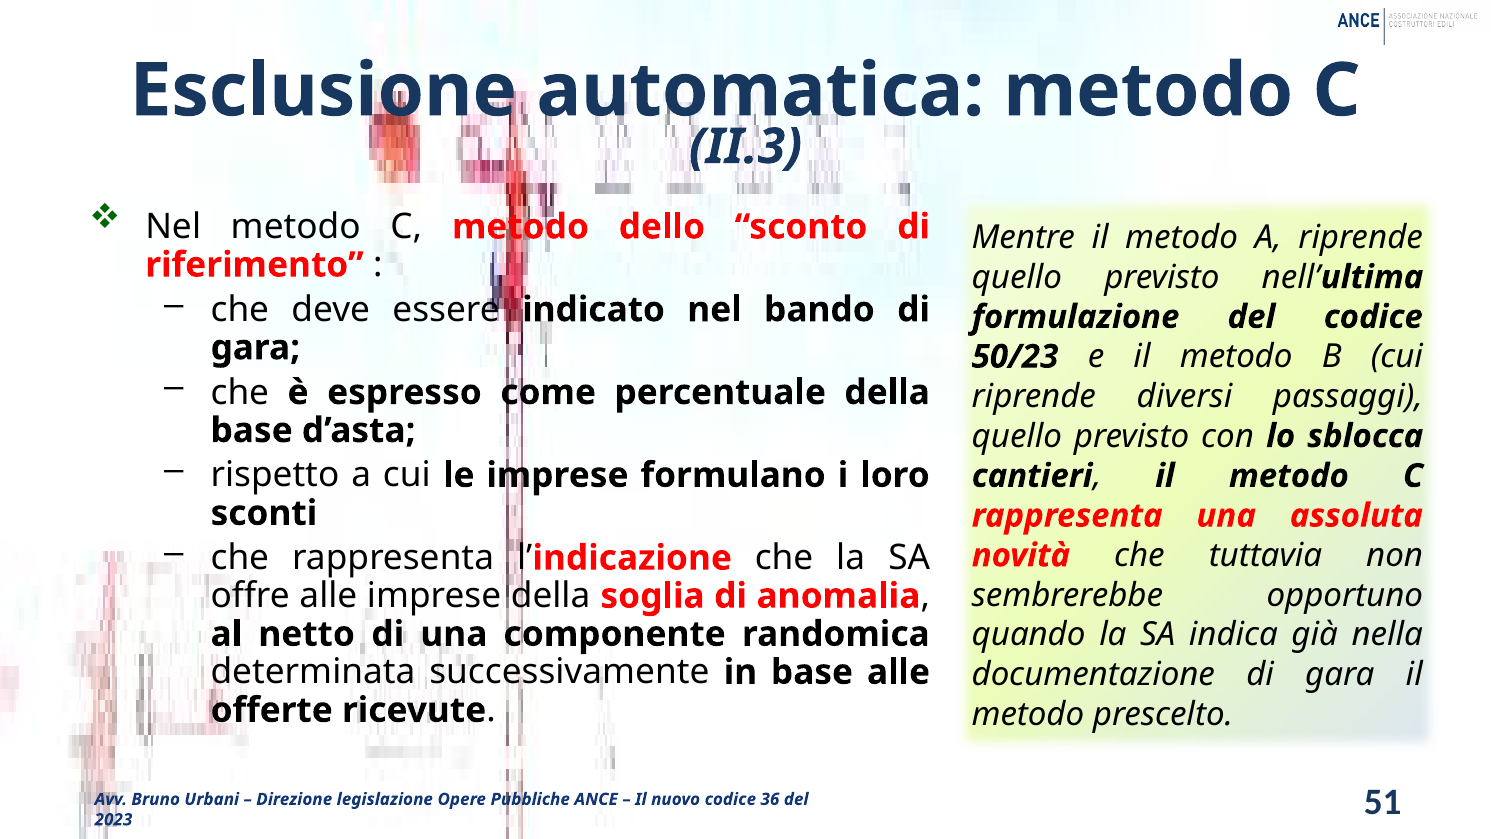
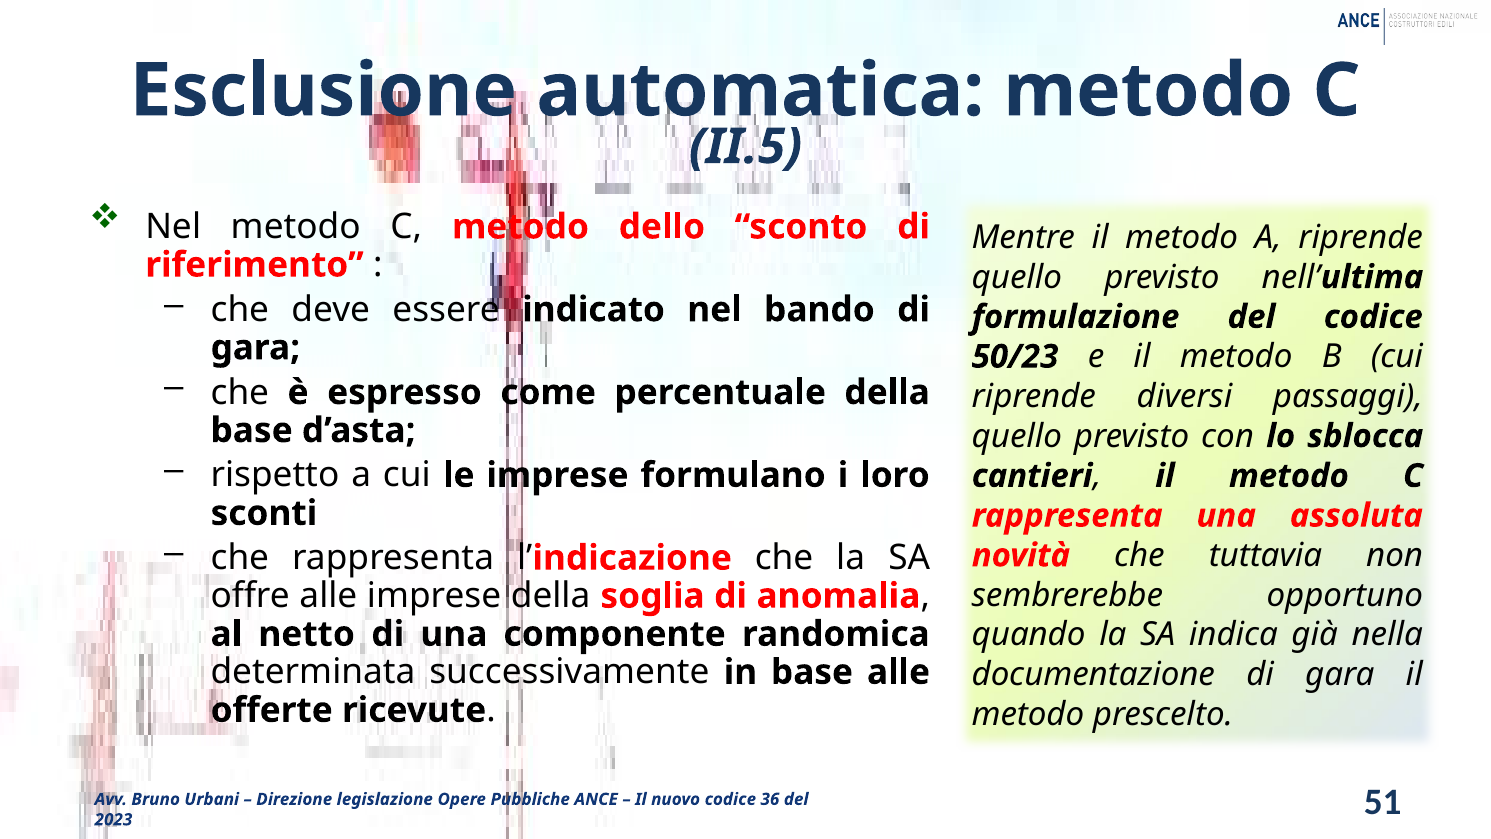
II.3: II.3 -> II.5 (746, 147)
